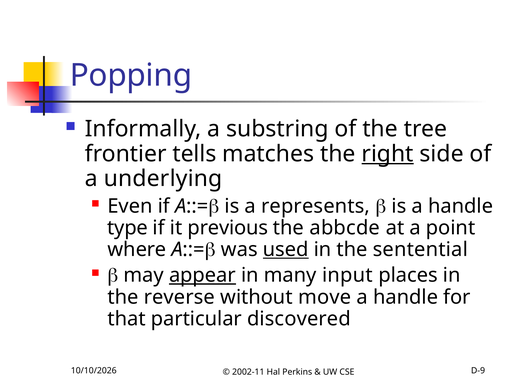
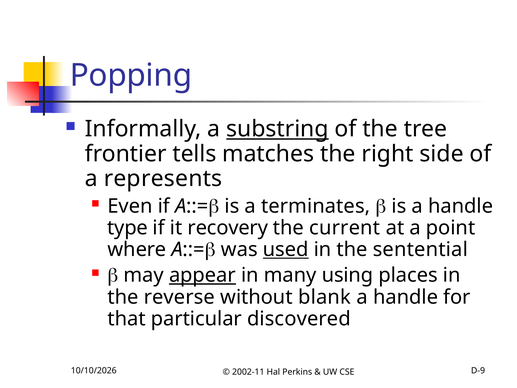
substring underline: none -> present (277, 129)
right underline: present -> none (388, 154)
underlying: underlying -> represents (163, 179)
represents: represents -> terminates (316, 206)
previous: previous -> recovery (228, 228)
abbcde: abbcde -> current (345, 228)
input: input -> using (348, 275)
move: move -> blank (325, 297)
